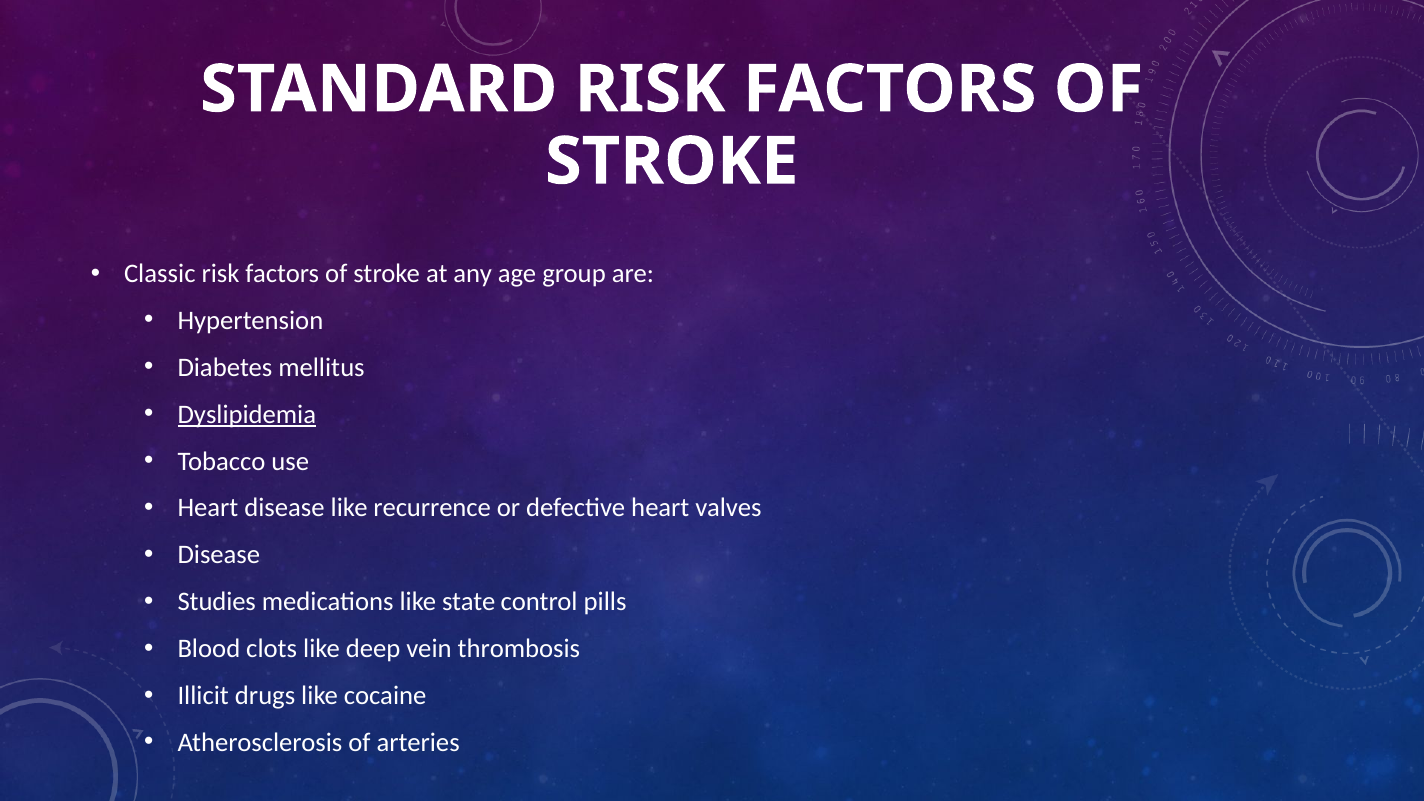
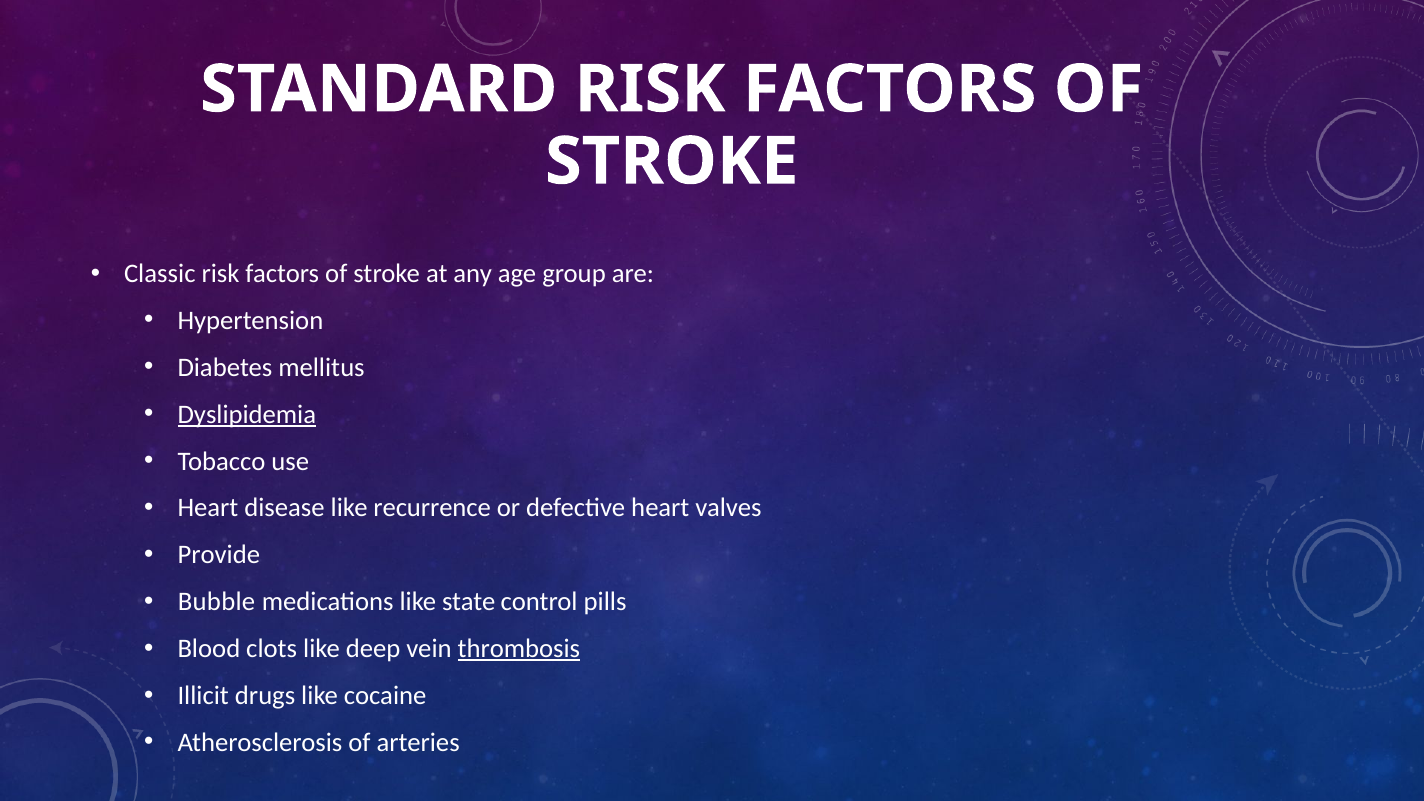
Disease: Disease -> Provide (219, 555)
Studies: Studies -> Bubble (217, 602)
thrombosis underline: none -> present (519, 649)
